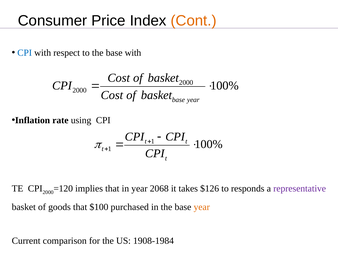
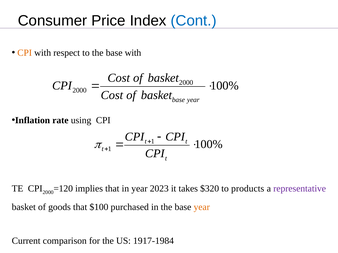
Cont colour: orange -> blue (194, 21)
CPI colour: blue -> orange (25, 53)
2068: 2068 -> 2023 (159, 189)
$126: $126 -> $320 (210, 189)
responds: responds -> products (248, 189)
1908-1984: 1908-1984 -> 1917-1984 (153, 241)
